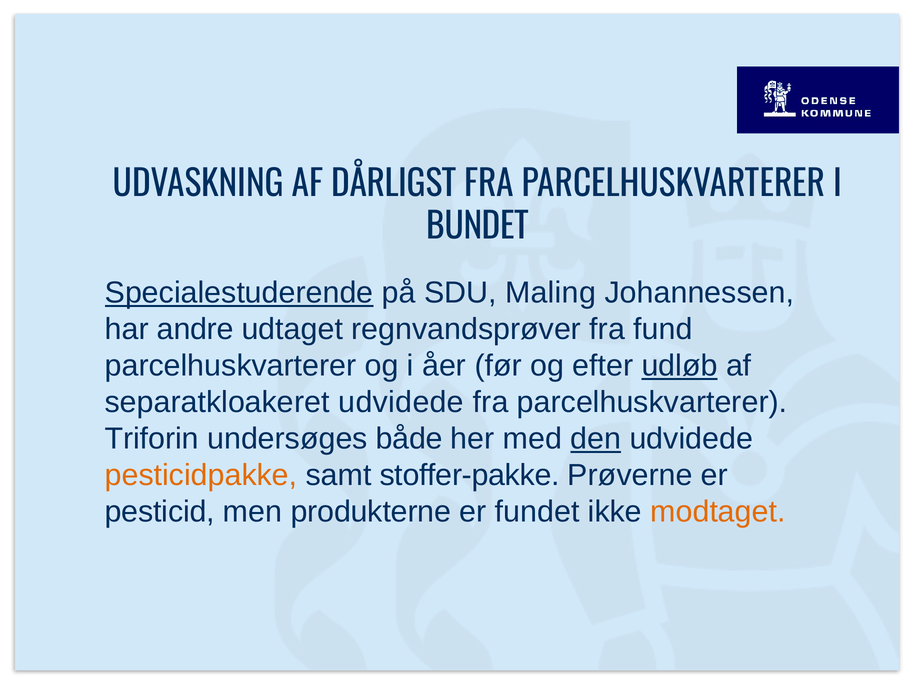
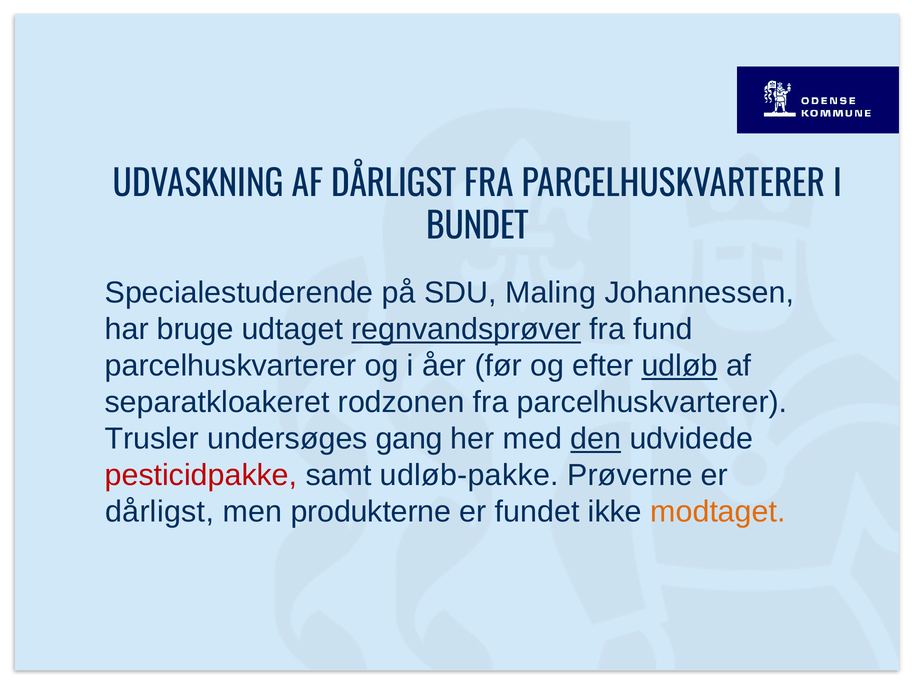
Specialestuderende underline: present -> none (239, 293)
andre: andre -> bruge (195, 329)
regnvandsprøver underline: none -> present (466, 329)
separatkloakeret udvidede: udvidede -> rodzonen (401, 402)
Triforin: Triforin -> Trusler (152, 439)
både: både -> gang (409, 439)
pesticidpakke colour: orange -> red (201, 475)
stoffer-pakke: stoffer-pakke -> udløb-pakke (469, 475)
pesticid: pesticid -> dårligst (160, 512)
